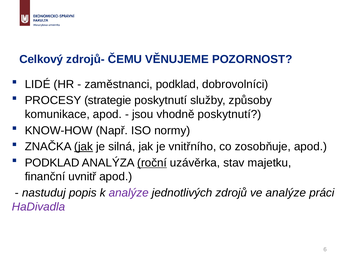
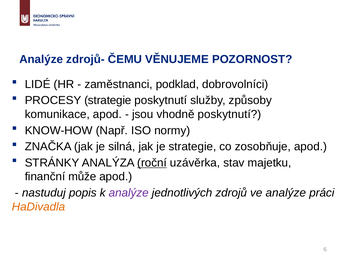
Celkový: Celkový -> Analýze (41, 59)
jak underline: present -> none (84, 147)
je vnitřního: vnitřního -> strategie (192, 147)
PODKLAD: PODKLAD -> STRÁNKY (52, 163)
uvnitř: uvnitř -> může (82, 177)
HaDivadla colour: purple -> orange (38, 207)
